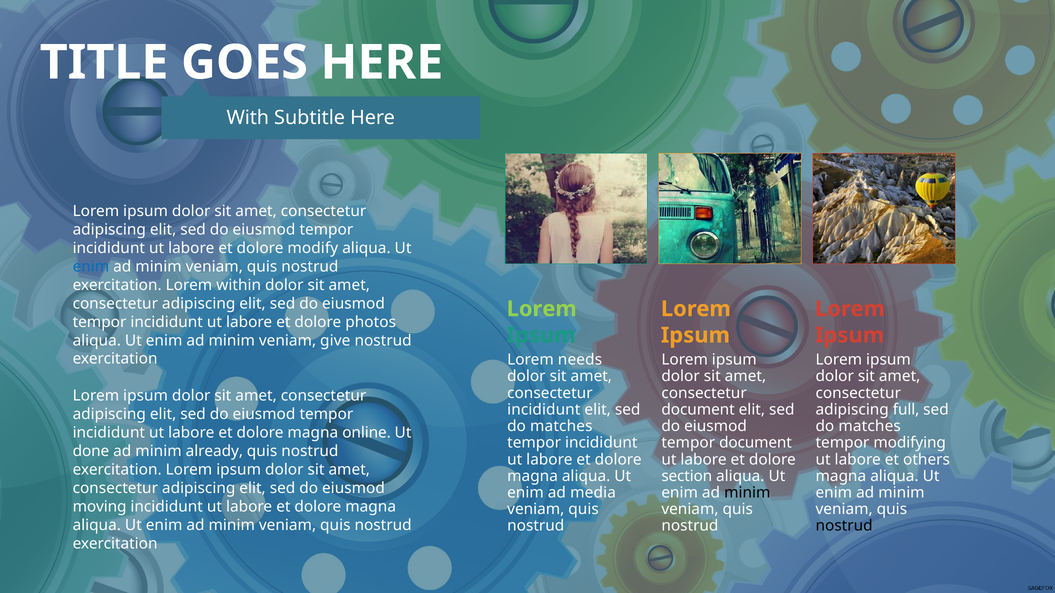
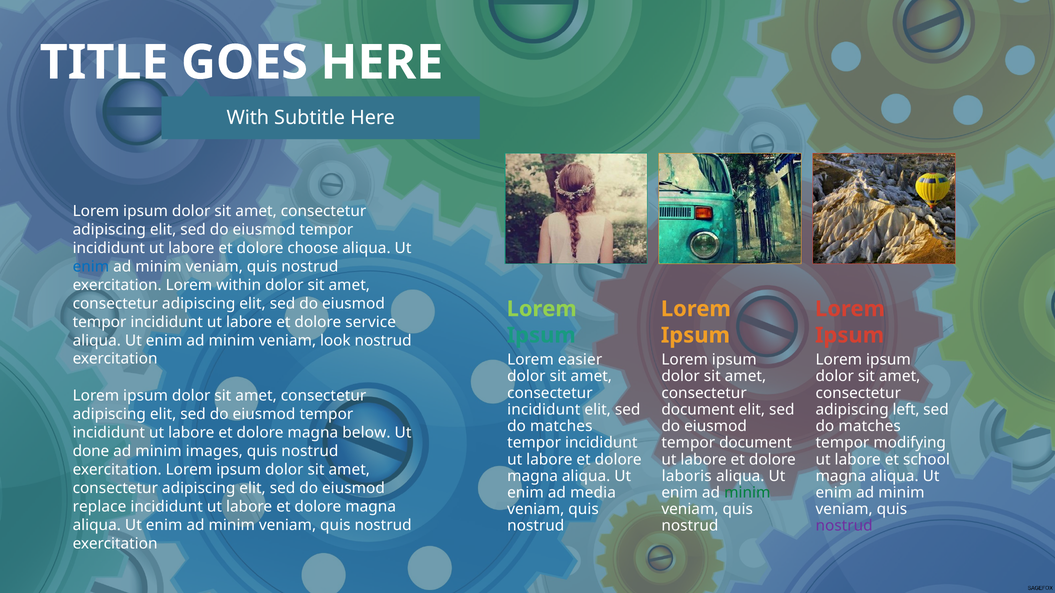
modify: modify -> choose (313, 248)
photos: photos -> service (371, 322)
give: give -> look (335, 341)
needs: needs -> easier (580, 360)
full: full -> left (906, 410)
online: online -> below (366, 433)
already: already -> images (214, 452)
others: others -> school (927, 460)
section: section -> laboris (687, 476)
minim colour: black -> green (747, 493)
moving: moving -> replace (99, 507)
nostrud colour: black -> purple (844, 526)
